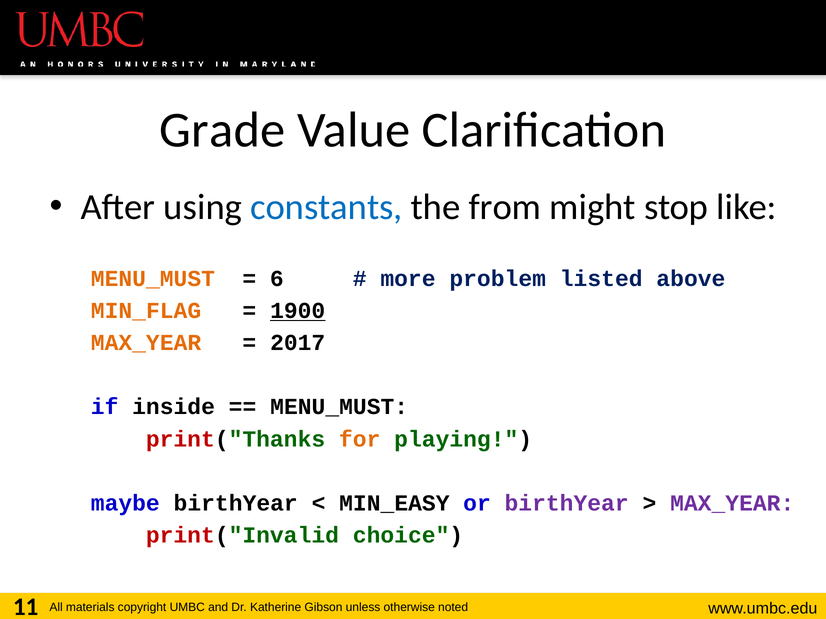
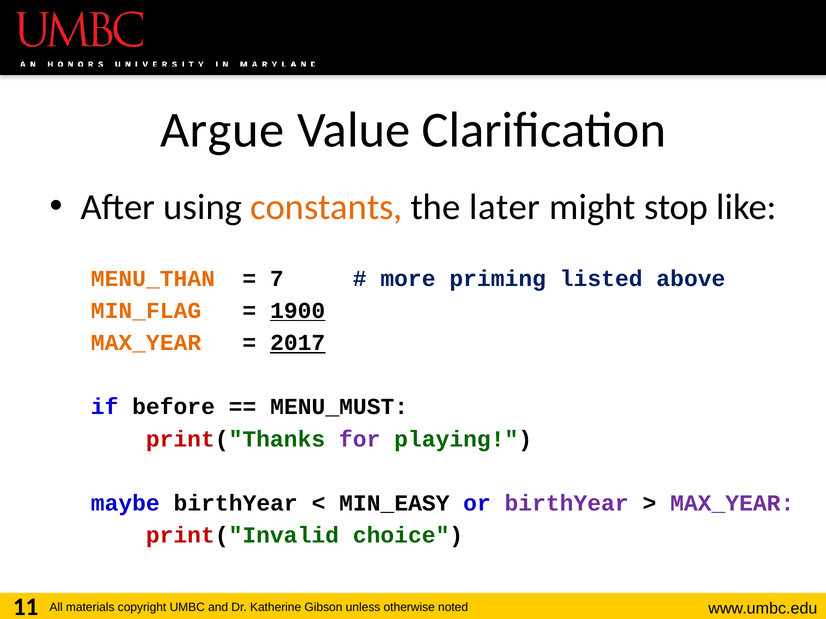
Grade: Grade -> Argue (222, 130)
constants colour: blue -> orange (326, 207)
from: from -> later (505, 207)
MENU_MUST: MENU_MUST -> MENU_THAN (153, 279)
6: 6 -> 7 (277, 279)
problem: problem -> priming (498, 279)
2017 underline: none -> present (298, 343)
inside: inside -> before (174, 407)
for colour: orange -> purple (360, 439)
